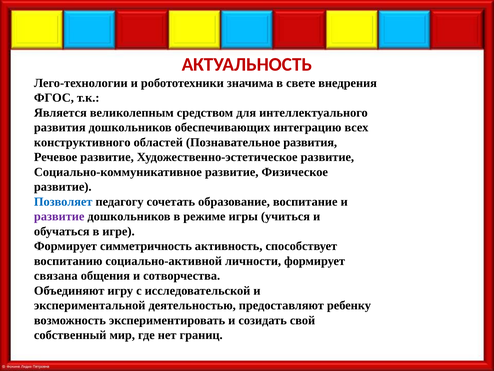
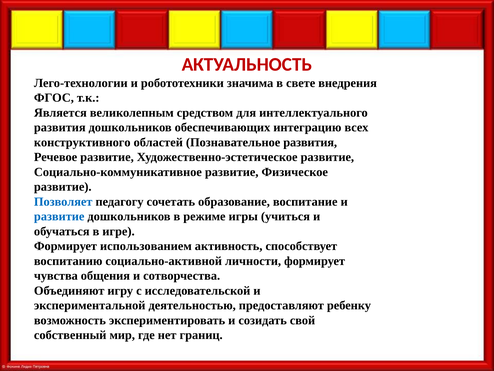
развитие colour: purple -> blue (59, 216)
симметричность: симметричность -> использованием (146, 246)
связана: связана -> чувства (56, 276)
